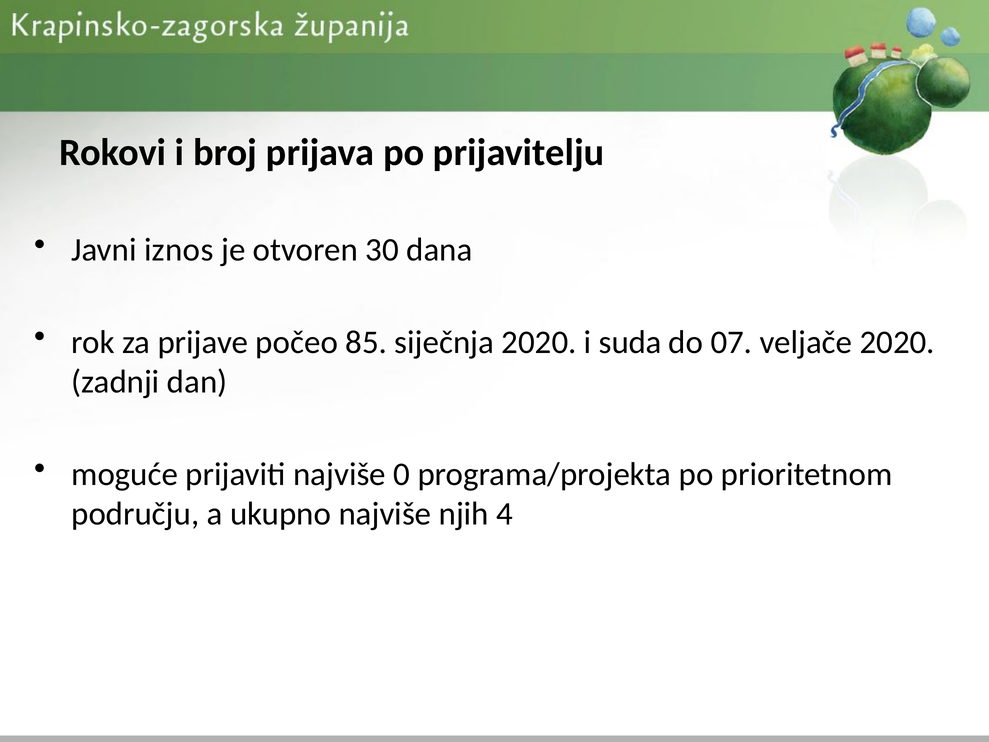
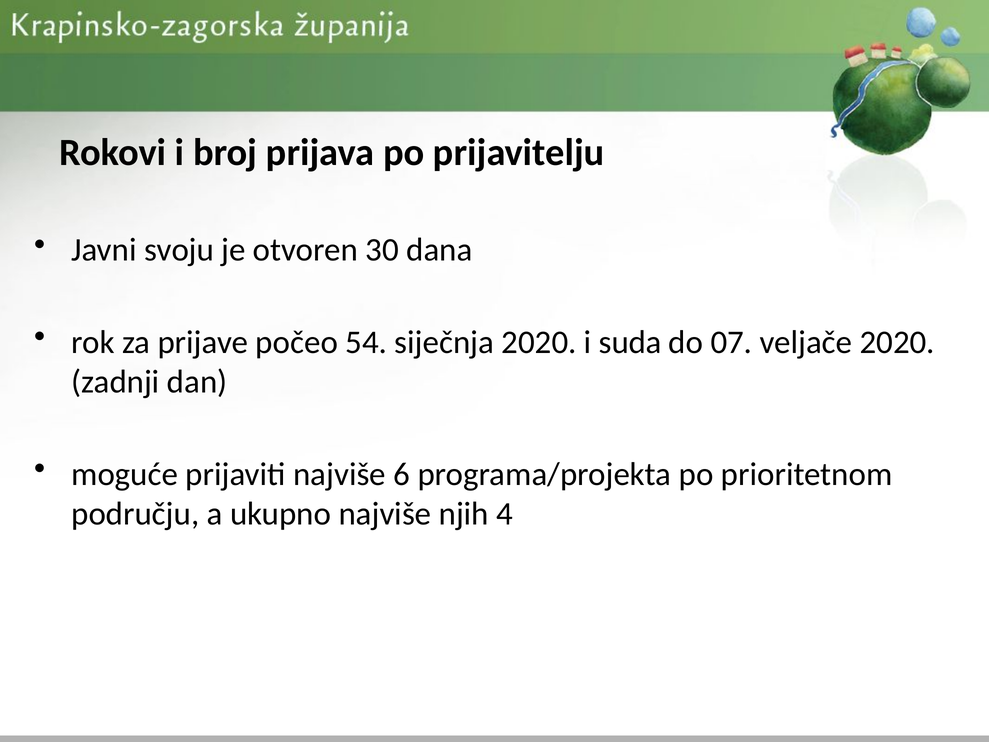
iznos: iznos -> svoju (179, 250)
85: 85 -> 54 (366, 342)
0: 0 -> 6 (402, 474)
